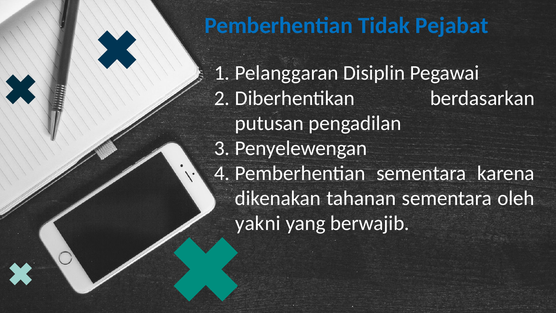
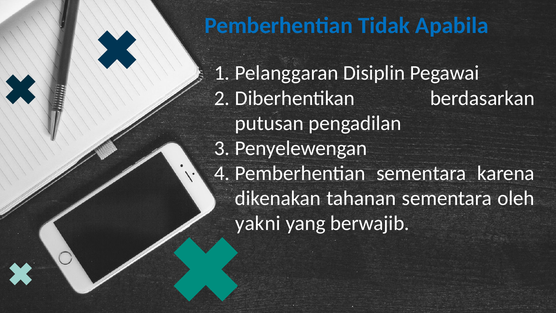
Pejabat: Pejabat -> Apabila (452, 26)
